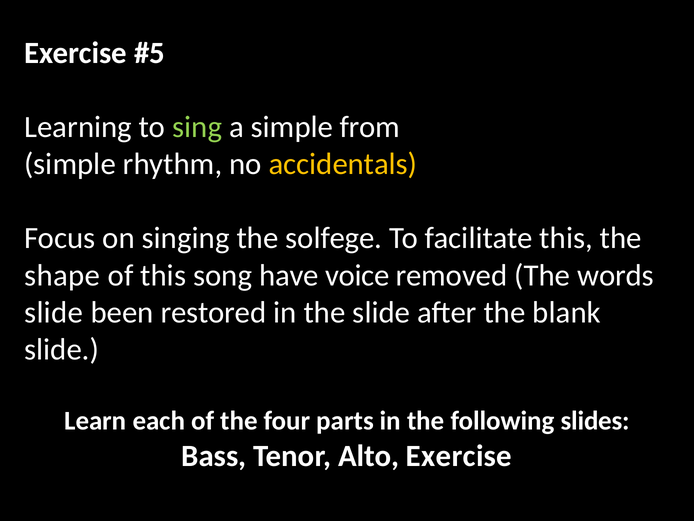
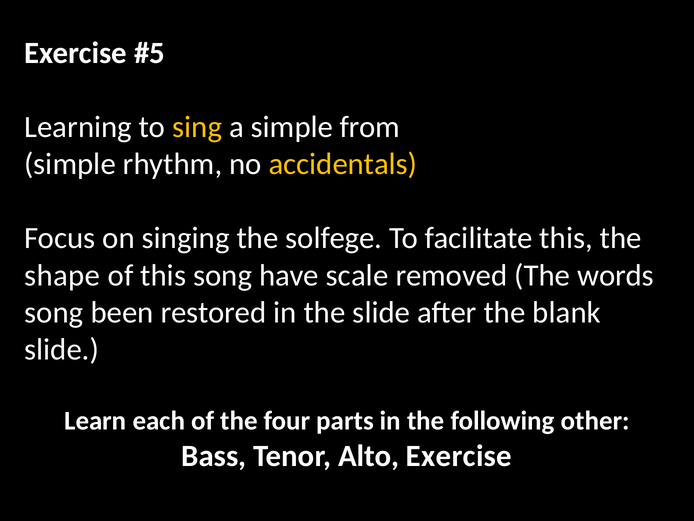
sing colour: light green -> yellow (197, 127)
voice: voice -> scale (357, 275)
slide: slide -> song (54, 312)
slides: slides -> other (595, 421)
